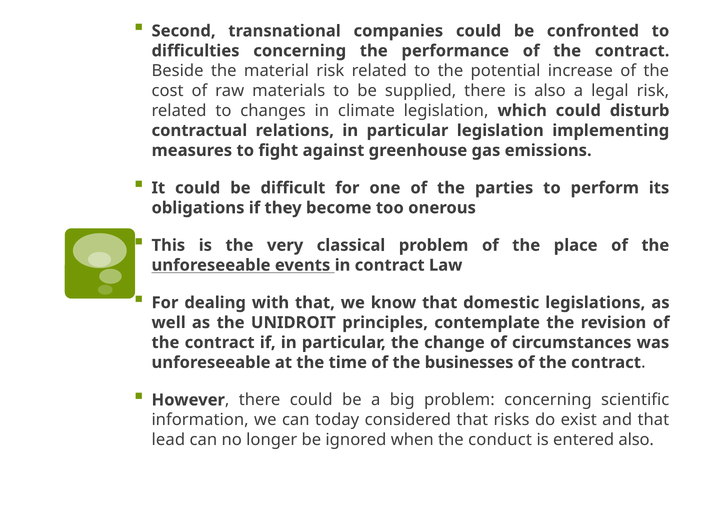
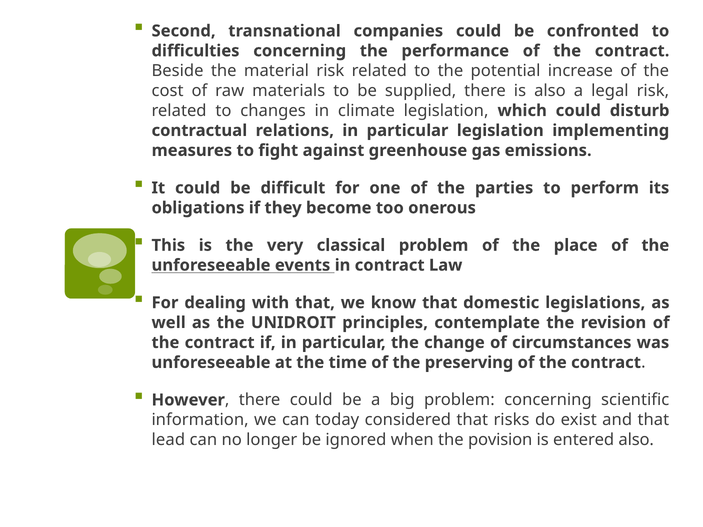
businesses: businesses -> preserving (469, 363)
conduct: conduct -> povision (500, 440)
